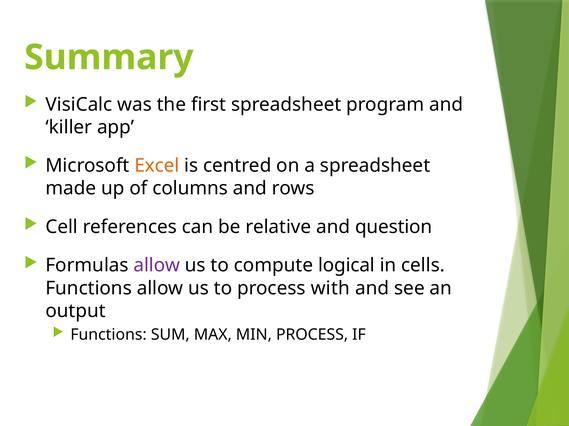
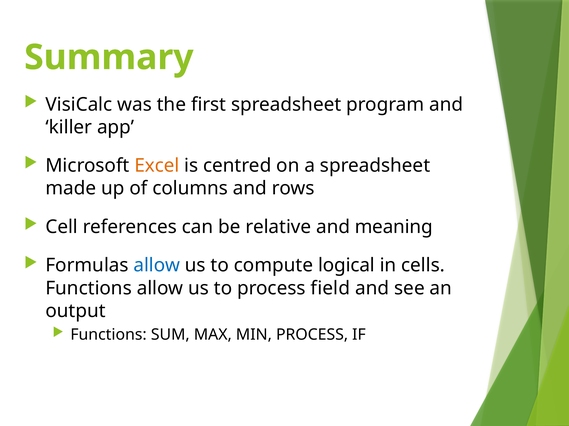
question: question -> meaning (394, 227)
allow colour: purple -> blue (157, 266)
with: with -> field (330, 289)
